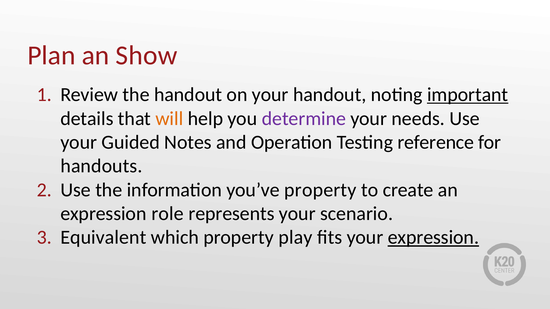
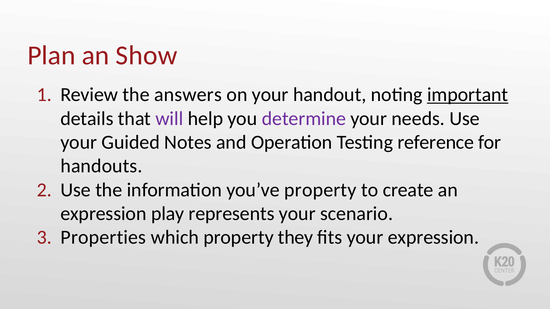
the handout: handout -> answers (188, 95)
will colour: orange -> purple (169, 119)
role: role -> play (168, 214)
Equivalent: Equivalent -> Properties (103, 238)
play: play -> they (296, 238)
expression underline: present -> none (433, 238)
